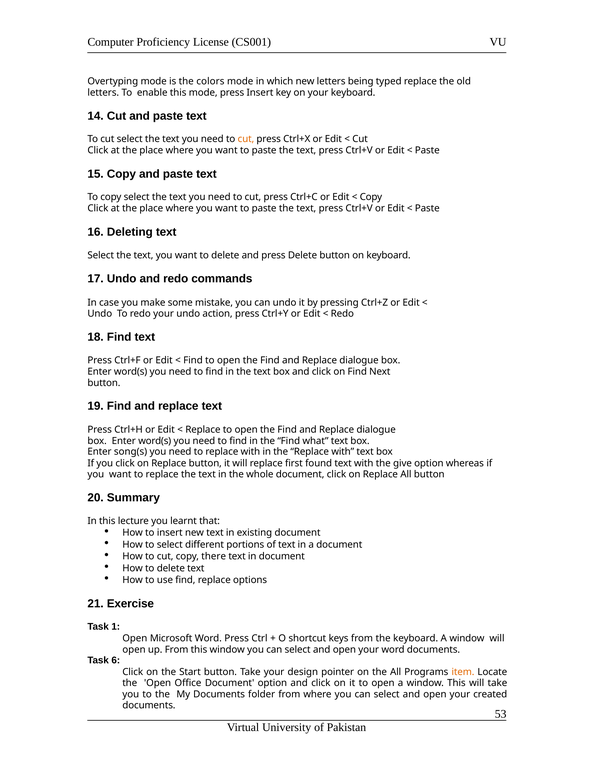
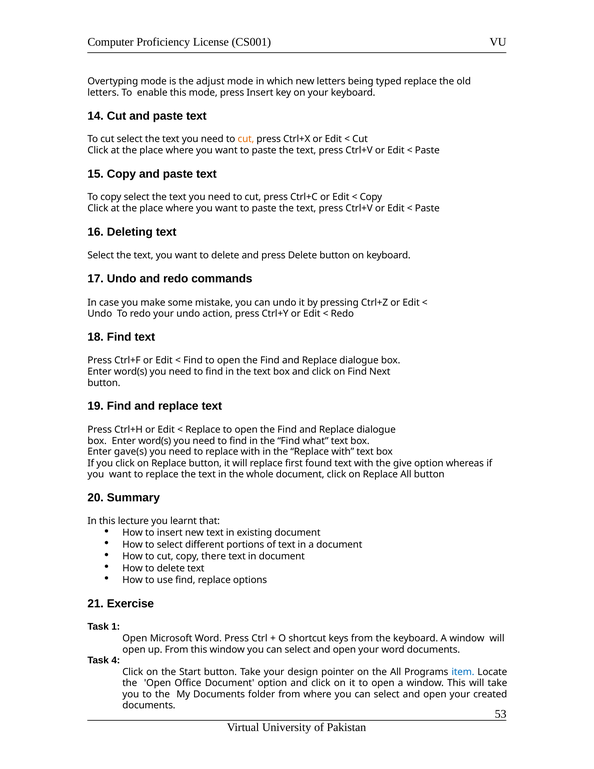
colors: colors -> adjust (210, 81)
song(s: song(s -> gave(s (131, 451)
6: 6 -> 4 (116, 660)
item colour: orange -> blue (463, 672)
